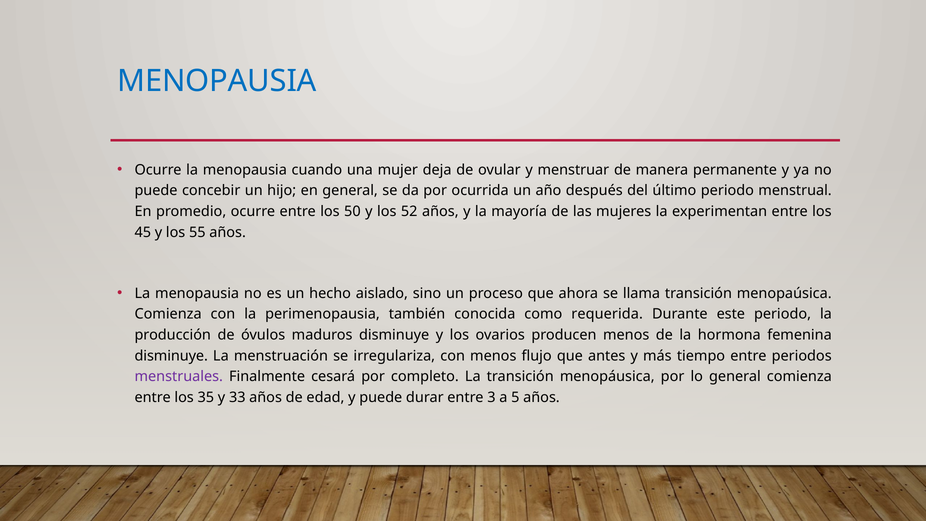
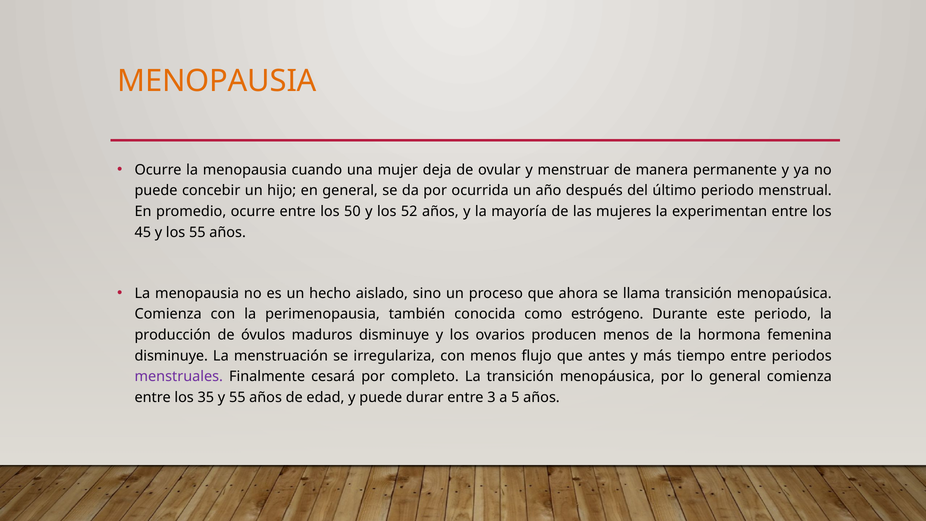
MENOPAUSIA colour: blue -> orange (217, 81)
requerida: requerida -> estrógeno (607, 314)
y 33: 33 -> 55 (237, 397)
